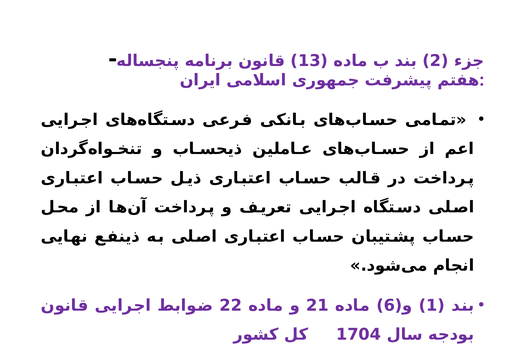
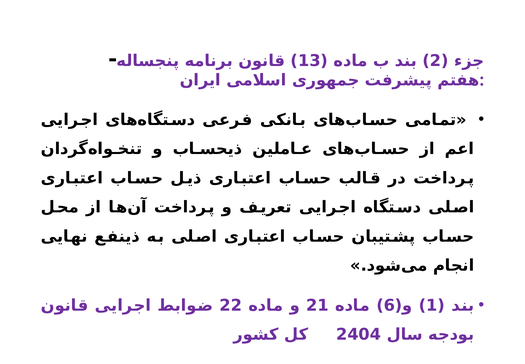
1704: 1704 -> 2404 (359, 334)
